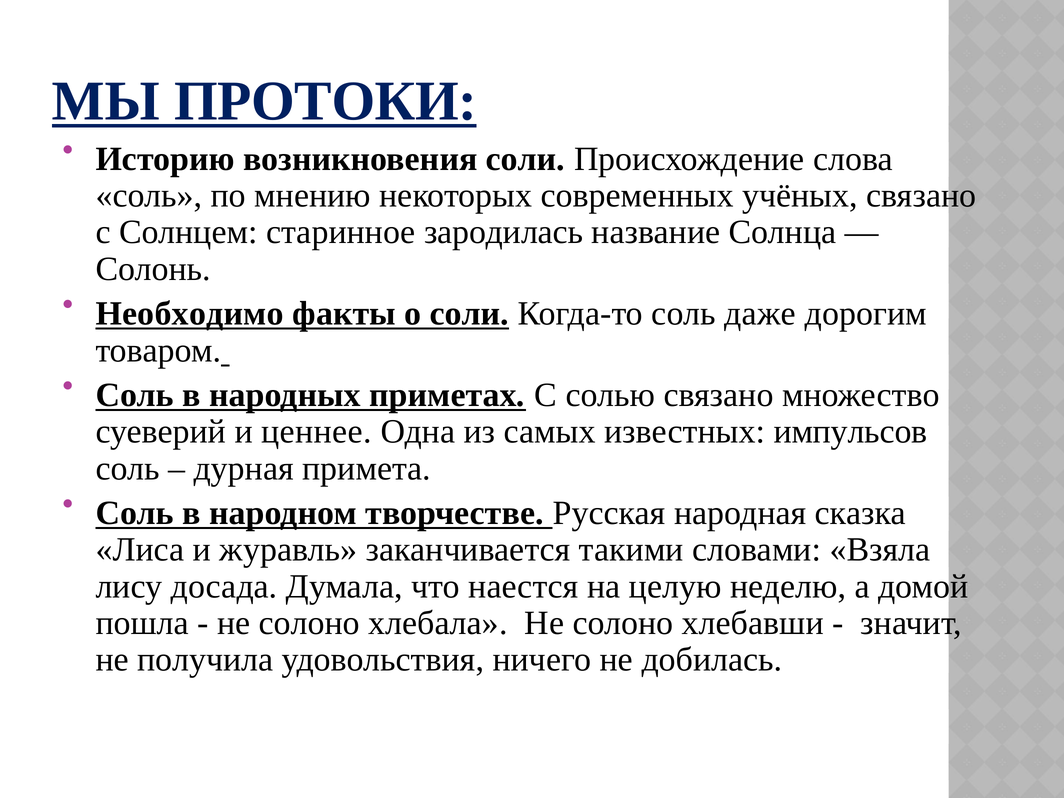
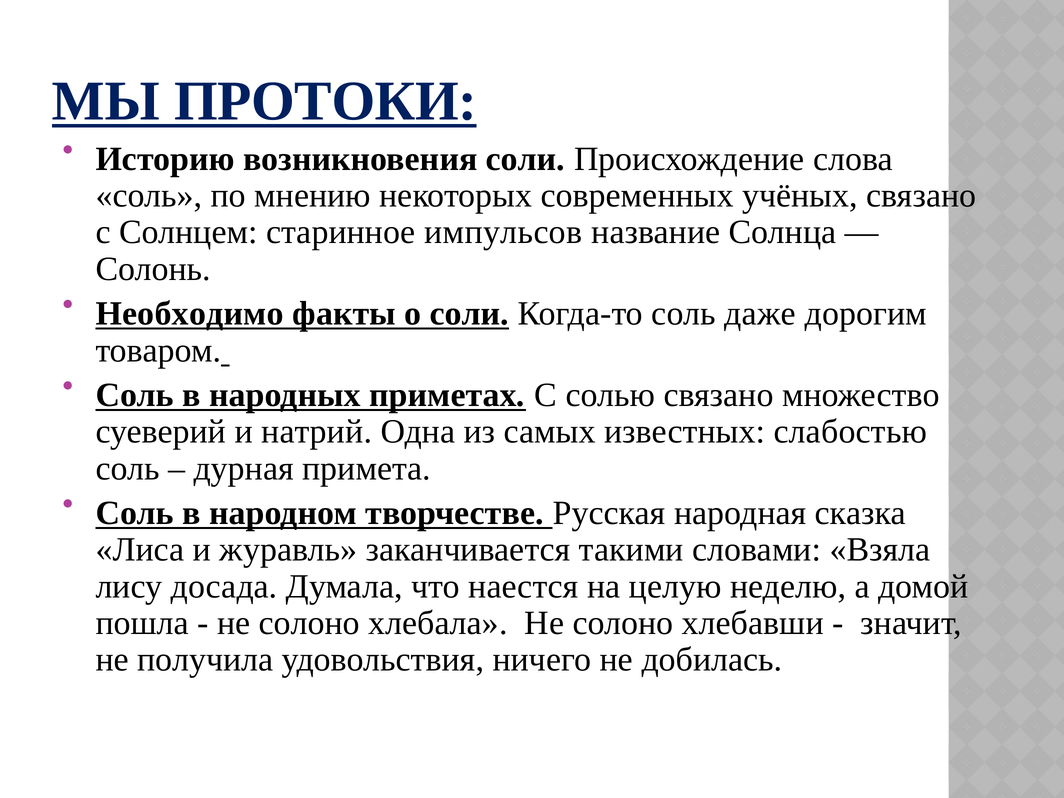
зародилась: зародилась -> импульсов (503, 232)
ценнее: ценнее -> натрий (317, 432)
импульсов: импульсов -> слабостью (850, 432)
